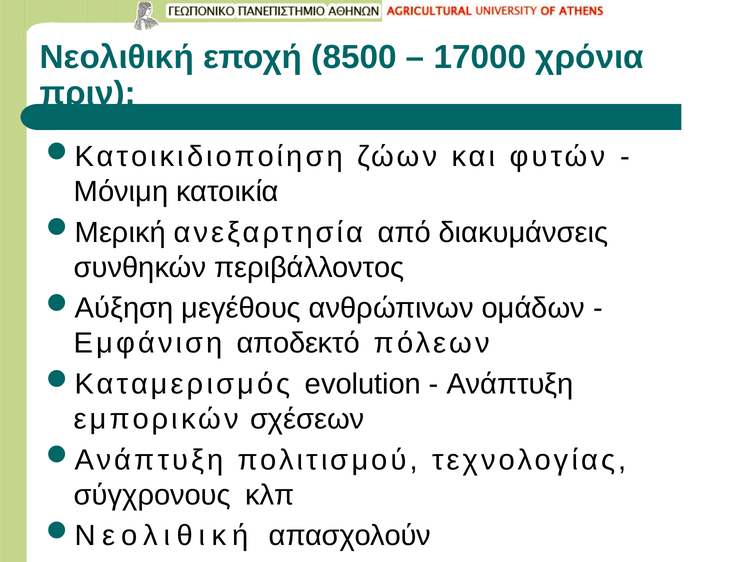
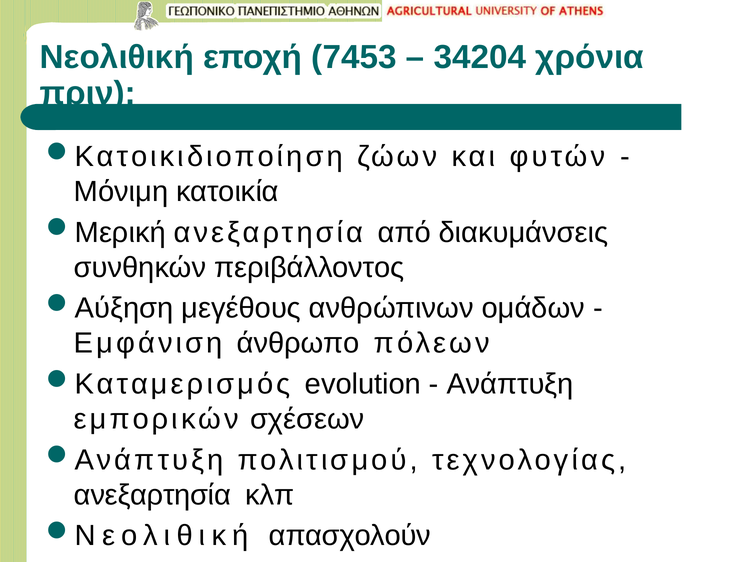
8500: 8500 -> 7453 (354, 57)
17000: 17000 -> 34204 (480, 57)
αποδεκτό: αποδεκτό -> άνθρωπο (298, 343)
σύγχρονους: σύγχρονους -> ανεξαρτησία (152, 495)
